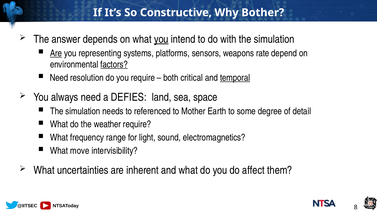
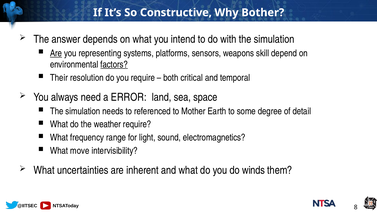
you underline: present -> none (161, 39)
rate: rate -> skill (263, 53)
Need: Need -> Their (59, 78)
temporal underline: present -> none (235, 78)
DEFIES: DEFIES -> ERROR (129, 97)
affect: affect -> winds (253, 170)
